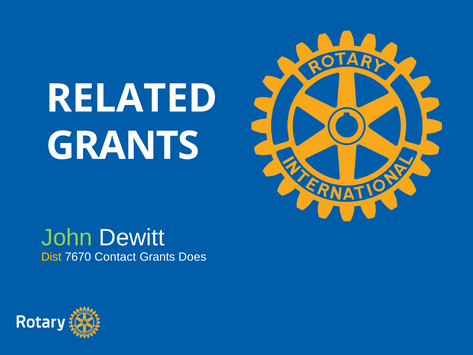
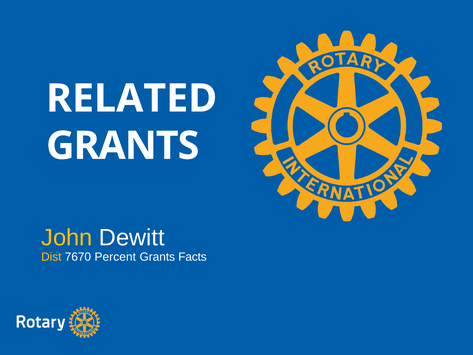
John colour: light green -> yellow (67, 237)
Contact: Contact -> Percent (115, 257)
Does: Does -> Facts (193, 257)
